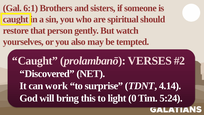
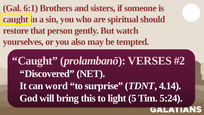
work: work -> word (57, 86)
0: 0 -> 5 (132, 98)
